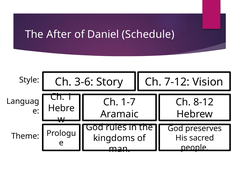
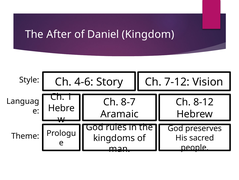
Schedule: Schedule -> Kingdom (148, 34)
3-6: 3-6 -> 4-6 (84, 82)
1-7: 1-7 -> 8-7 (128, 102)
